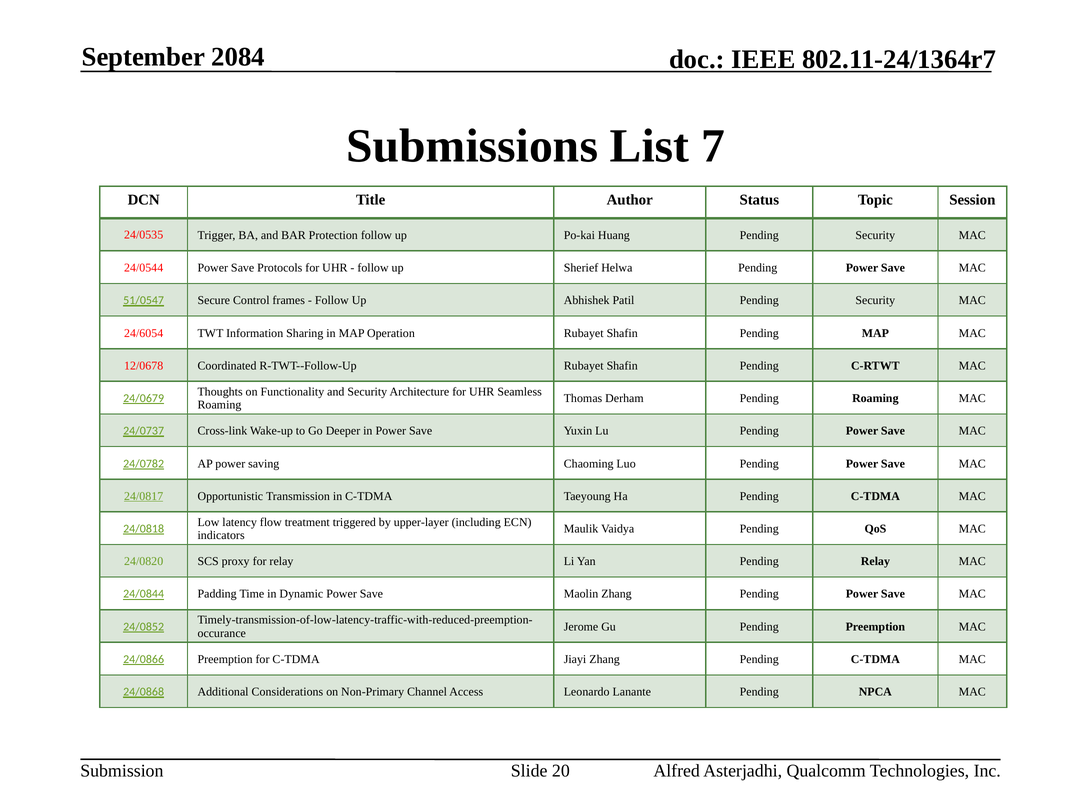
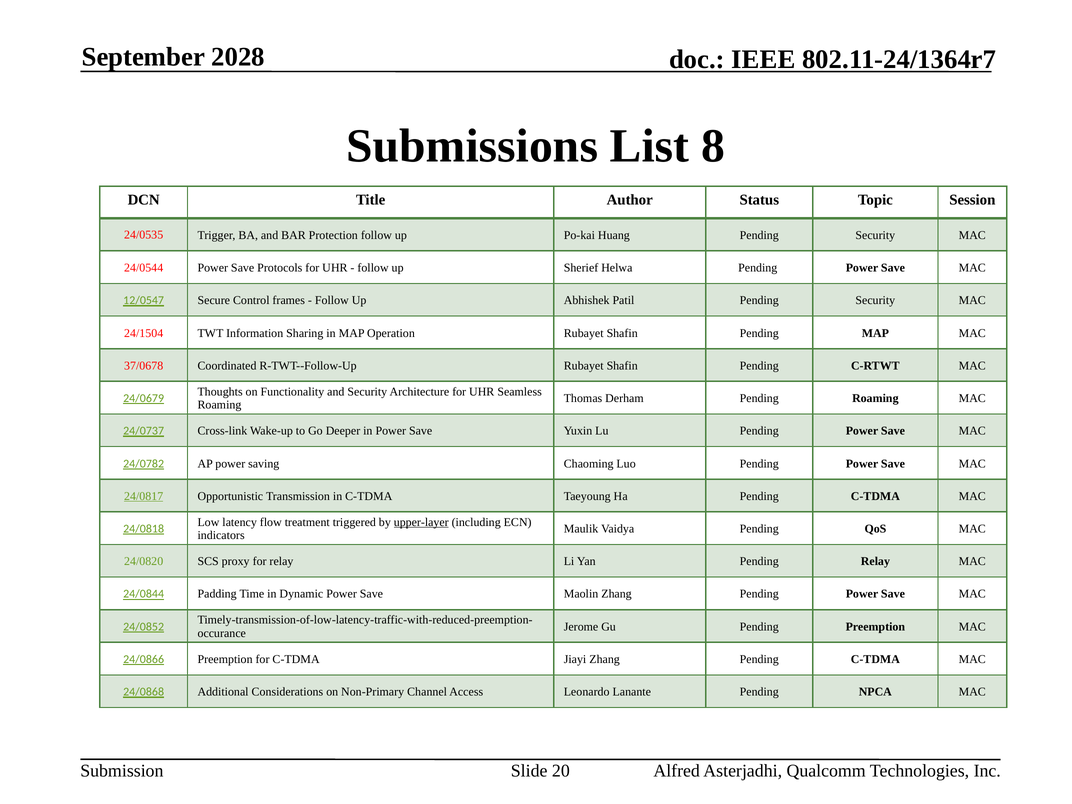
2084: 2084 -> 2028 (238, 57)
7: 7 -> 8 (713, 146)
51/0547: 51/0547 -> 12/0547 (144, 300)
24/6054: 24/6054 -> 24/1504 (144, 333)
12/0678: 12/0678 -> 37/0678 (144, 366)
upper-layer underline: none -> present (421, 522)
